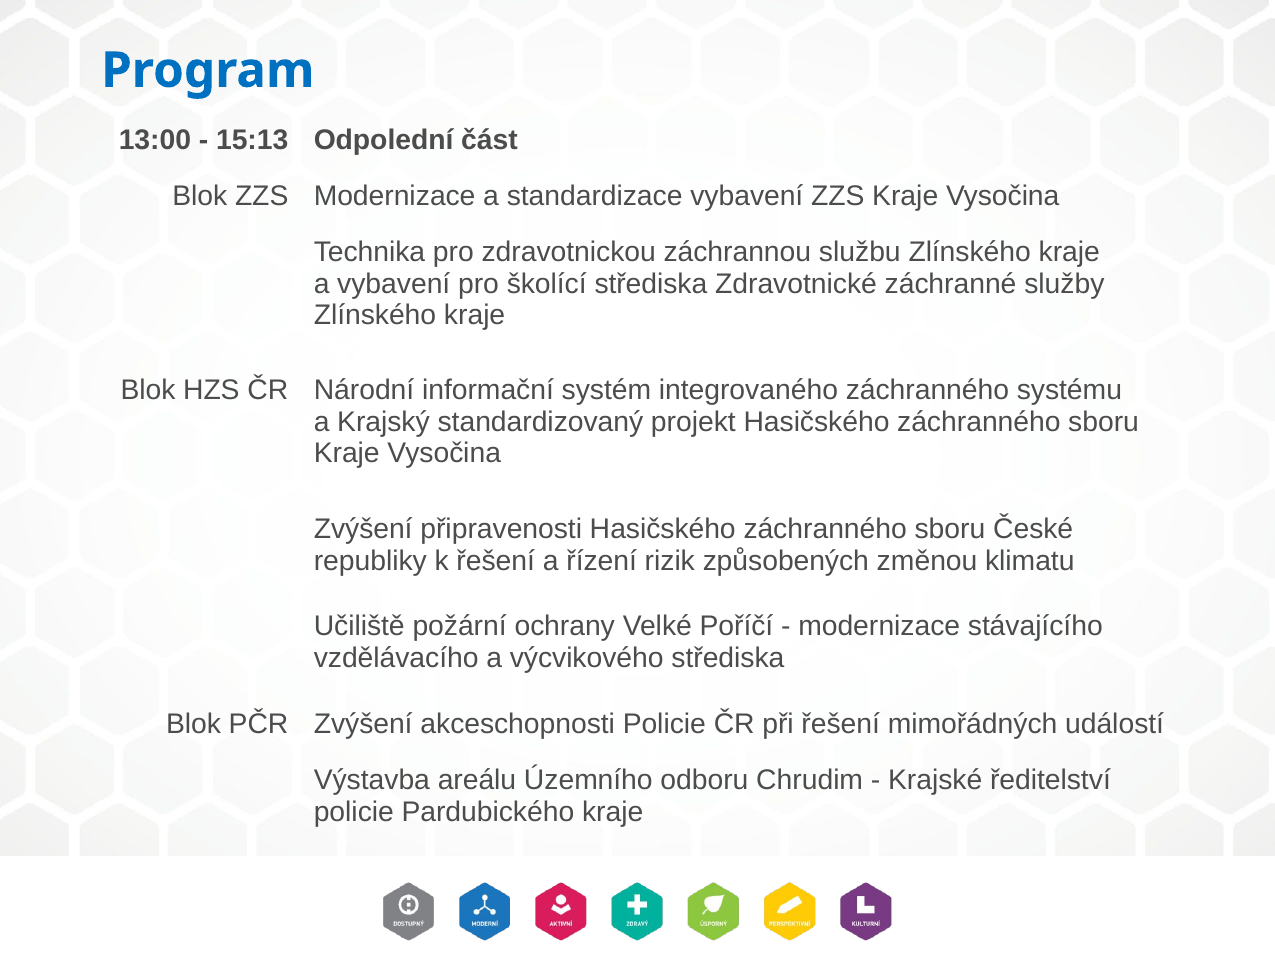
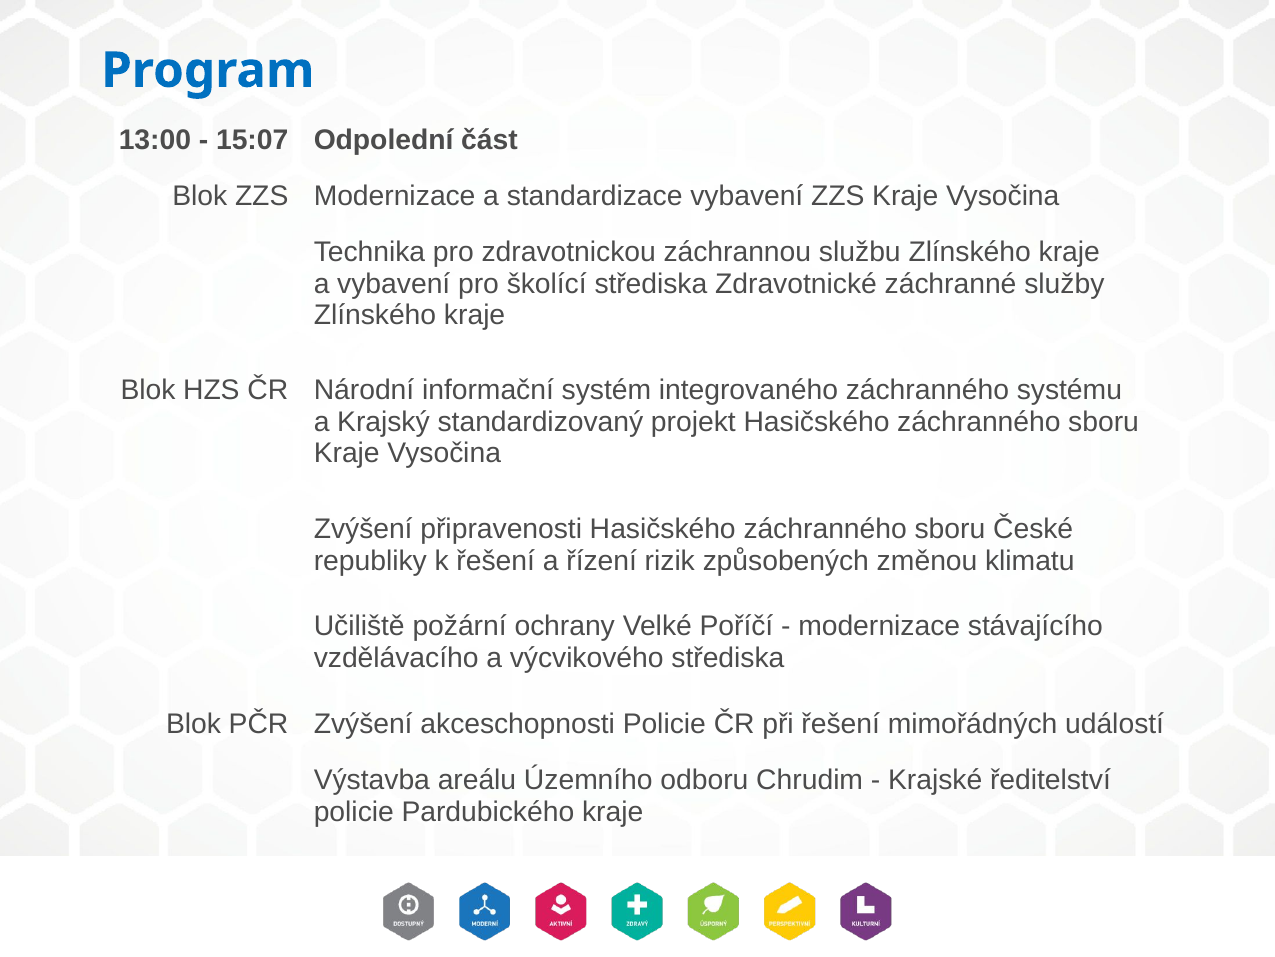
15:13: 15:13 -> 15:07 (252, 140)
